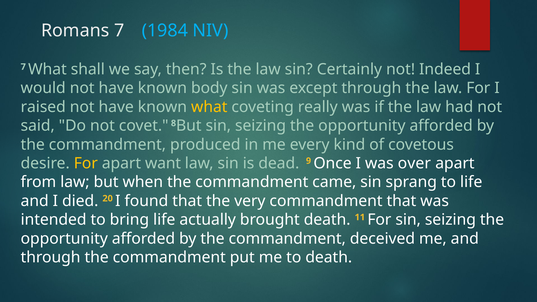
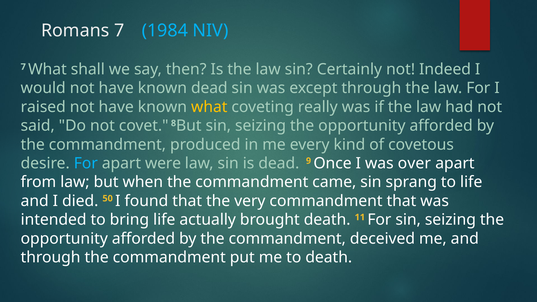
known body: body -> dead (209, 88)
For colour: yellow -> light blue (86, 163)
want: want -> were (163, 163)
20: 20 -> 50 (108, 198)
